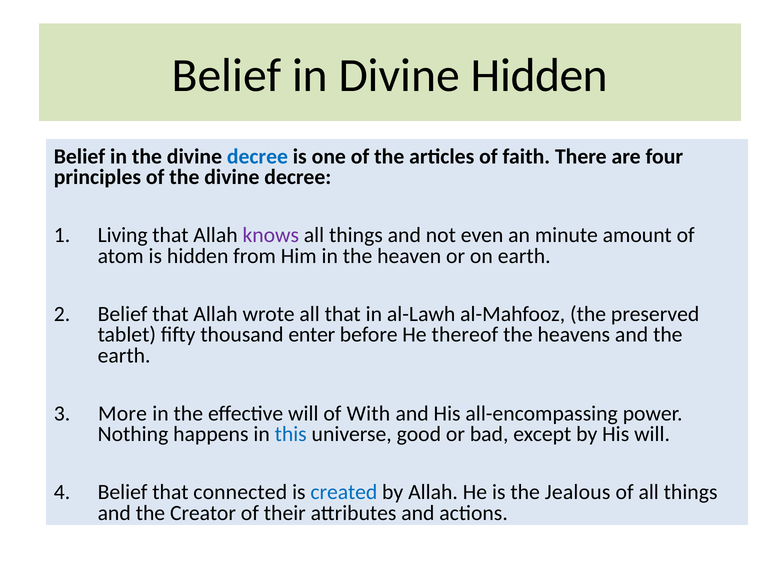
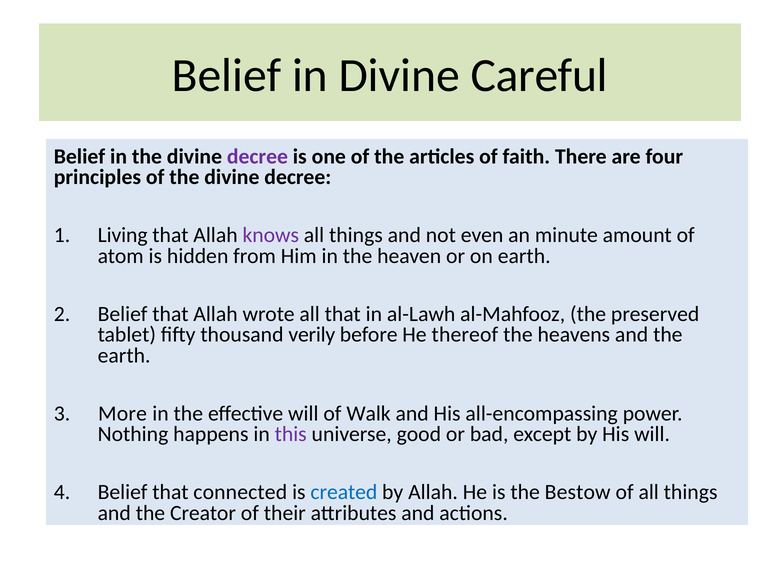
Divine Hidden: Hidden -> Careful (539, 76)
decree colour: blue -> purple (257, 156)
enter: enter -> verily (312, 335)
With: With -> Walk (369, 413)
this colour: blue -> purple (291, 434)
Jealous: Jealous -> Bestow (578, 492)
